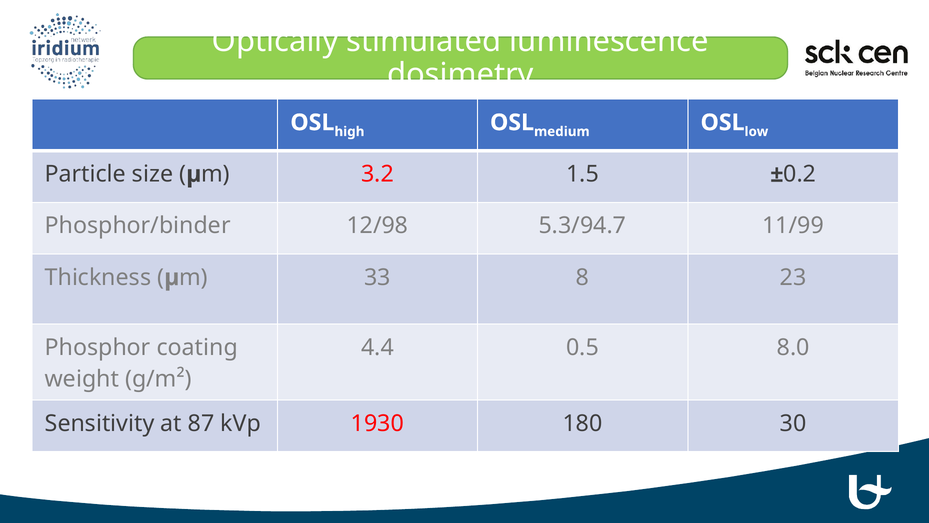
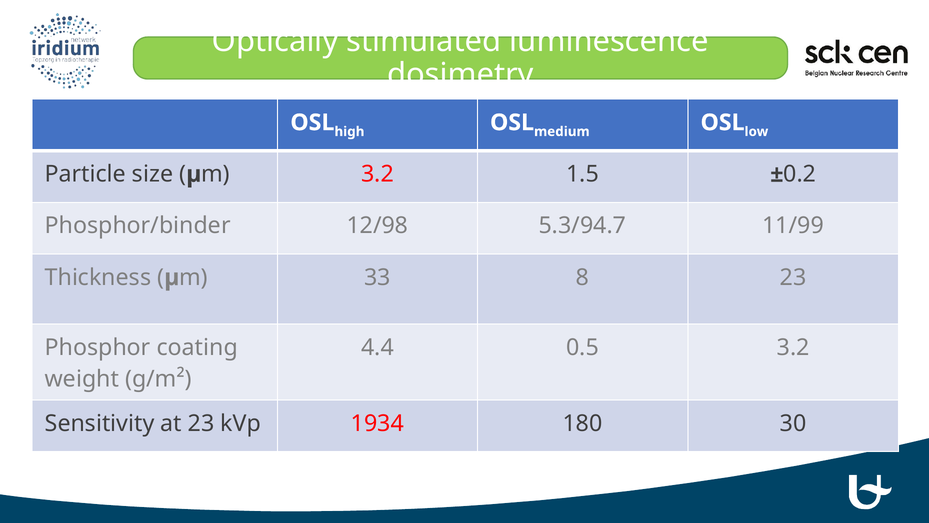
0.5 8.0: 8.0 -> 3.2 (793, 347)
at 87: 87 -> 23 (201, 423)
1930: 1930 -> 1934 (377, 423)
